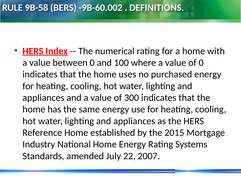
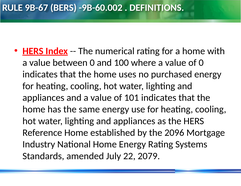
9B-58: 9B-58 -> 9B-67 (36, 8)
300: 300 -> 101 (132, 98)
2015: 2015 -> 2096 (174, 133)
2007: 2007 -> 2079 (149, 156)
